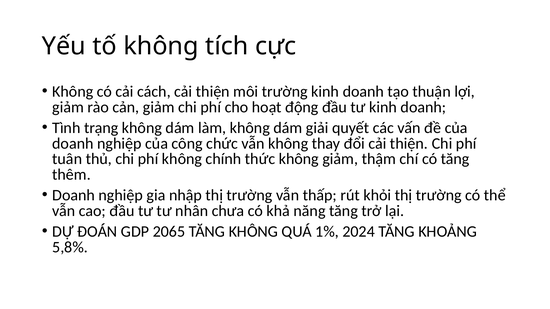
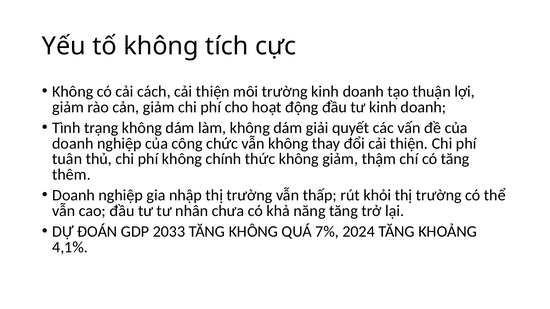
2065: 2065 -> 2033 (169, 232)
1%: 1% -> 7% (327, 232)
5,8%: 5,8% -> 4,1% (70, 248)
